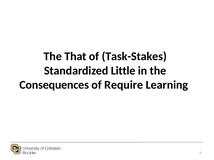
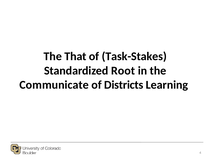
Little: Little -> Root (123, 71)
Consequences: Consequences -> Communicate (54, 85)
Require: Require -> Districts (124, 85)
